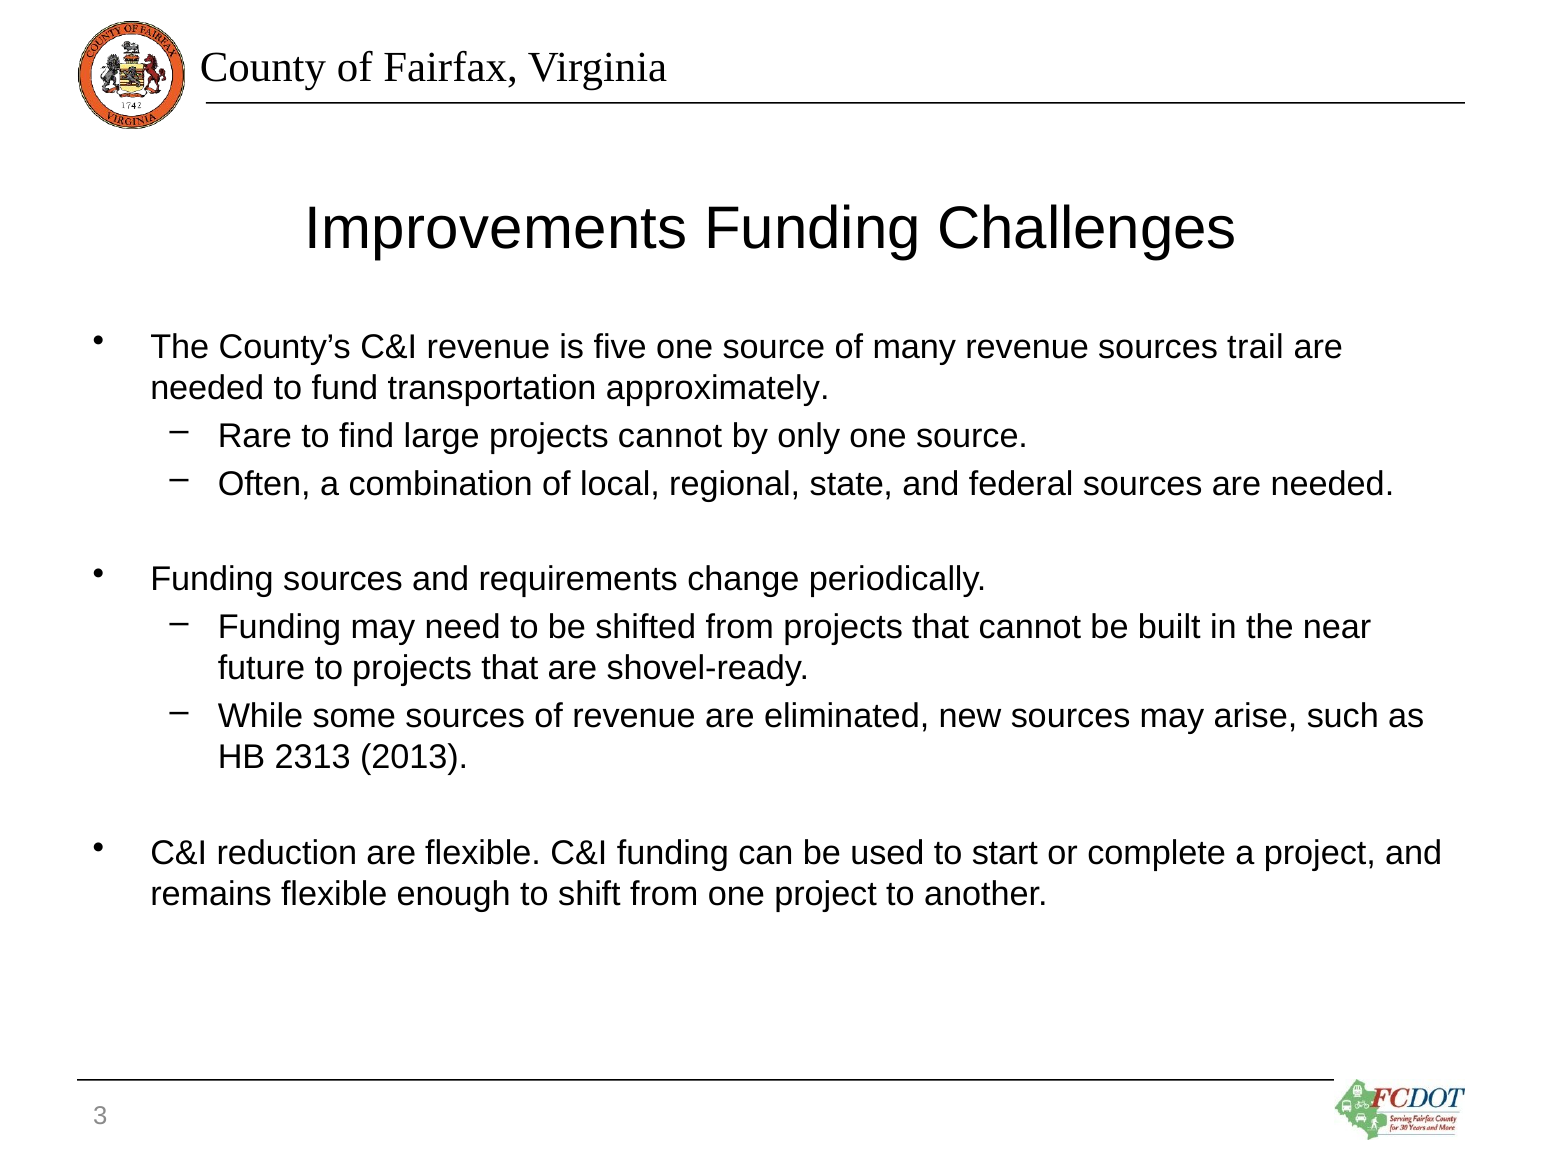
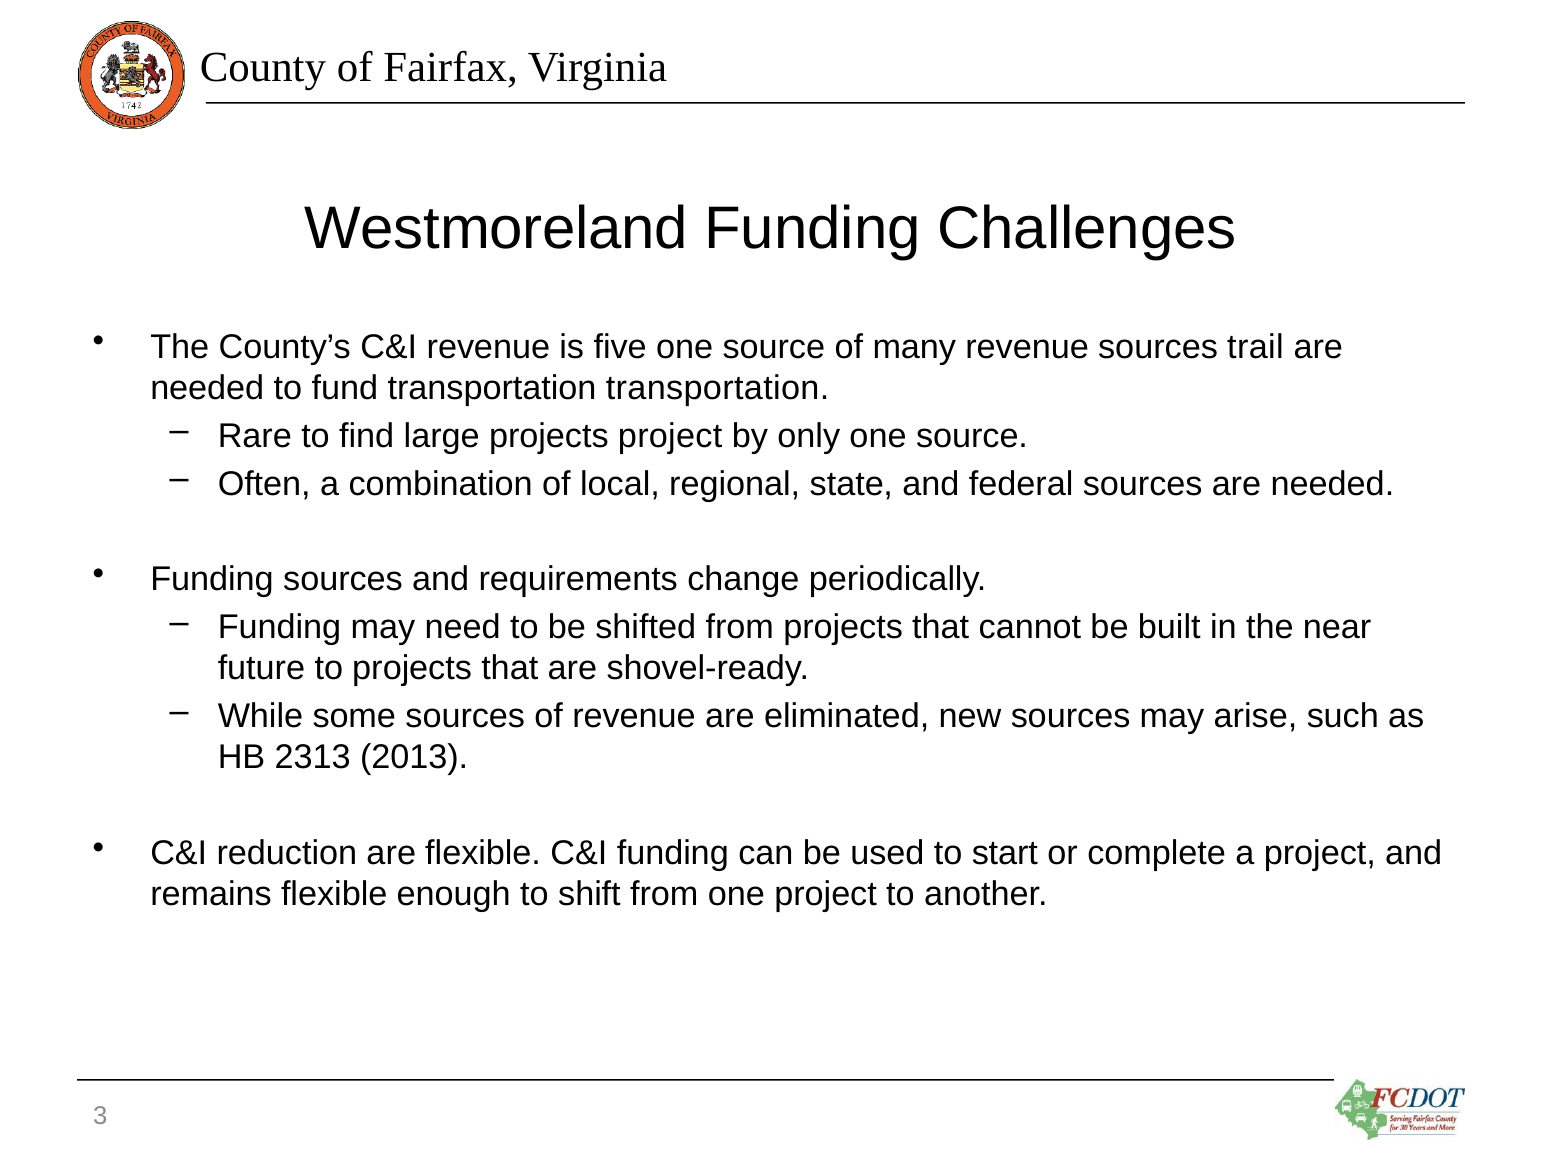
Improvements: Improvements -> Westmoreland (496, 229)
transportation approximately: approximately -> transportation (718, 388)
projects cannot: cannot -> project (670, 436)
